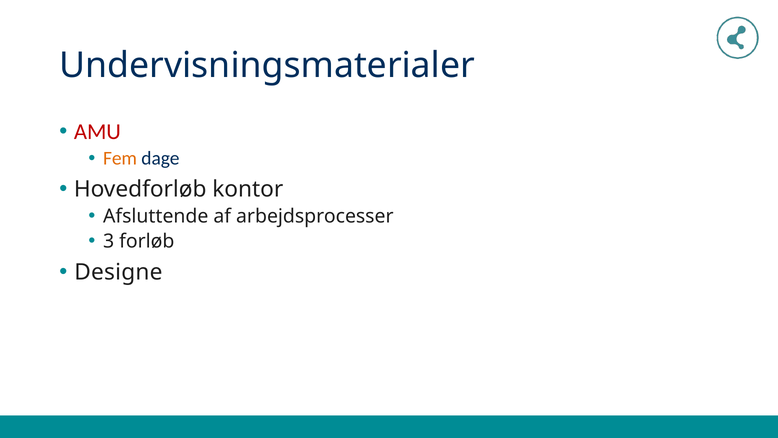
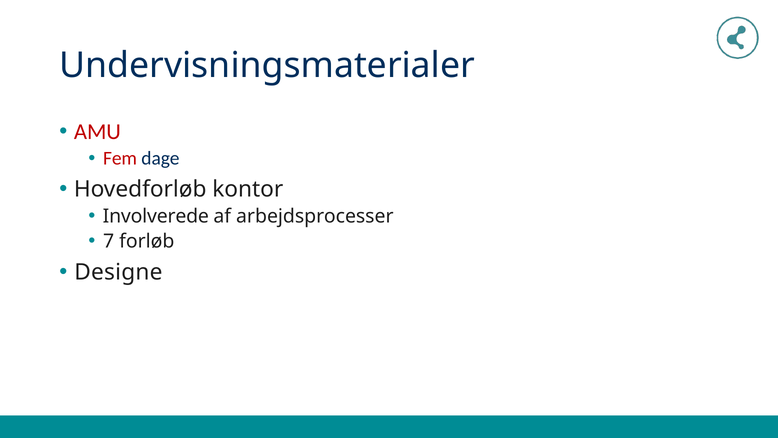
Fem colour: orange -> red (120, 158)
Afsluttende: Afsluttende -> Involverede (156, 216)
3: 3 -> 7 (109, 241)
